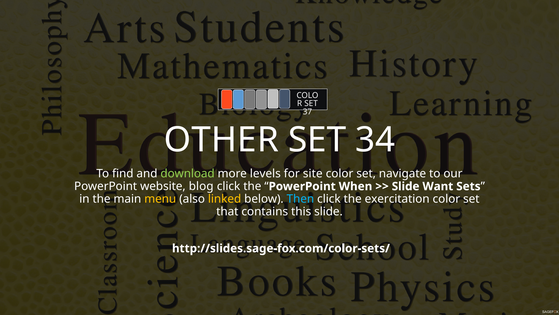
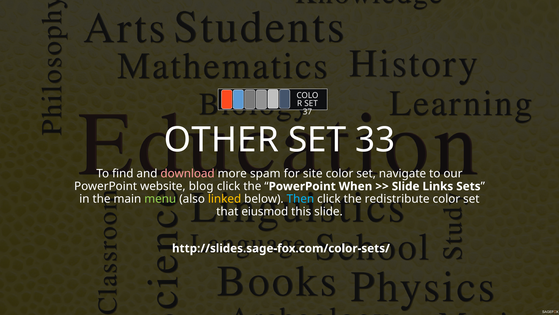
34: 34 -> 33 (375, 140)
download colour: light green -> pink (188, 173)
levels: levels -> spam (265, 173)
Want: Want -> Links (438, 186)
menu colour: yellow -> light green (160, 199)
exercitation: exercitation -> redistribute (397, 199)
contains: contains -> eiusmod (265, 211)
